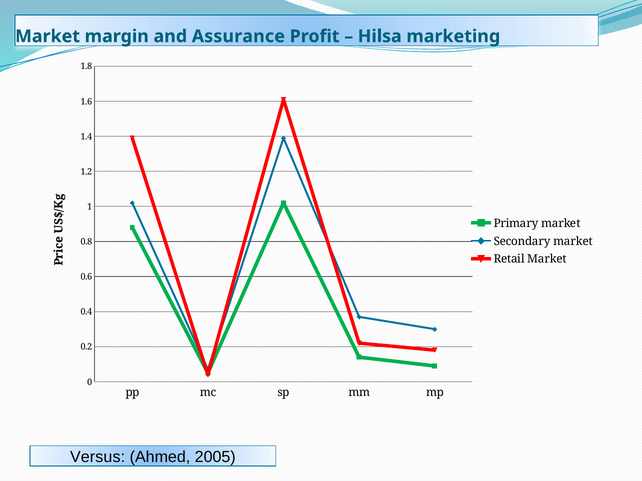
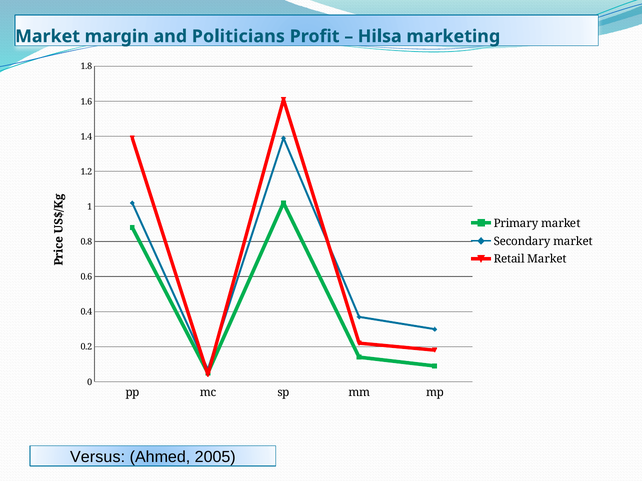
Assurance: Assurance -> Politicians (238, 36)
